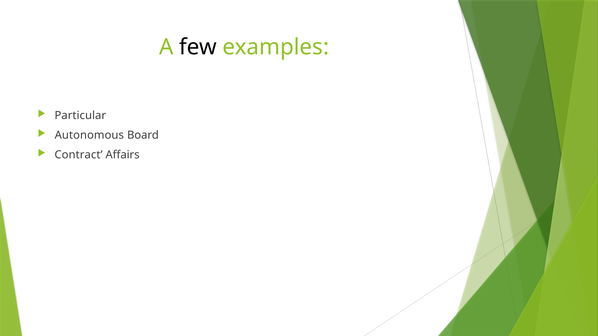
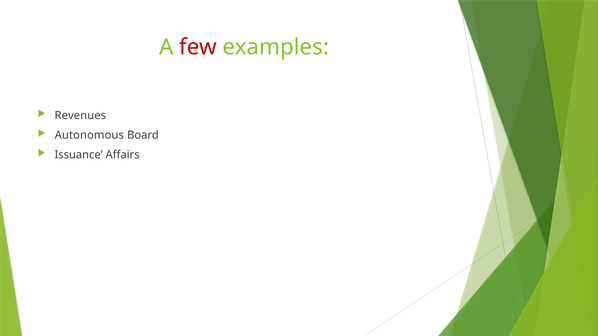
few colour: black -> red (198, 47)
Particular: Particular -> Revenues (80, 116)
Contract: Contract -> Issuance (79, 155)
